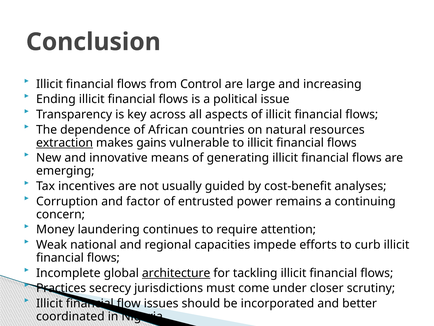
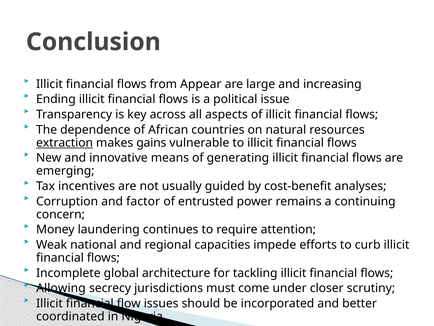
Control: Control -> Appear (201, 84)
architecture underline: present -> none (176, 273)
Practices: Practices -> Allowing (61, 288)
